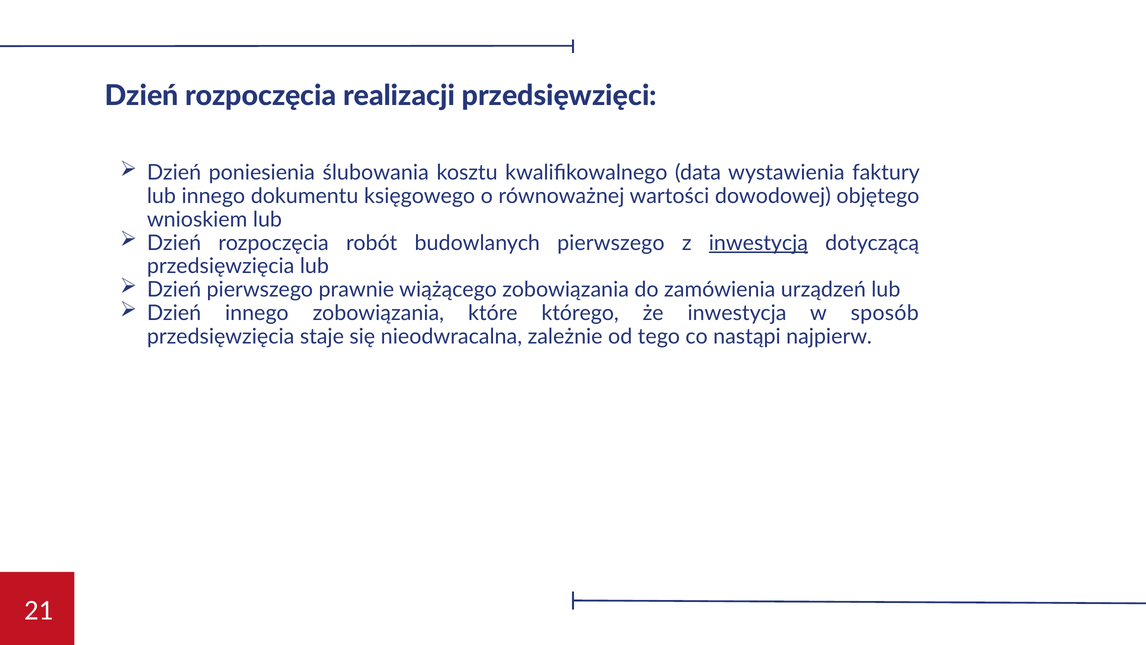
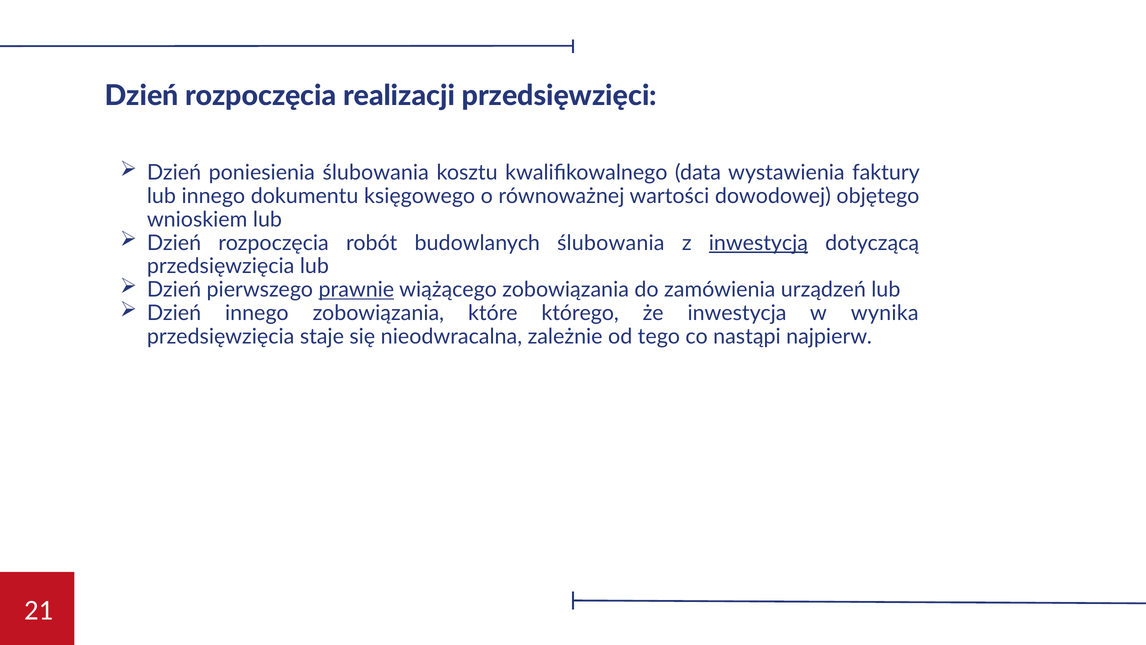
budowlanych pierwszego: pierwszego -> ślubowania (611, 243)
prawnie underline: none -> present (356, 290)
sposób: sposób -> wynika (885, 313)
